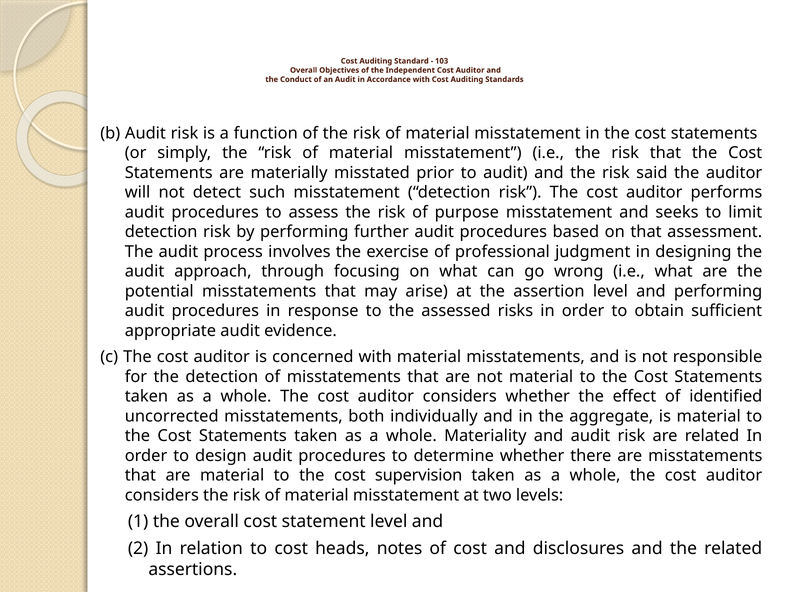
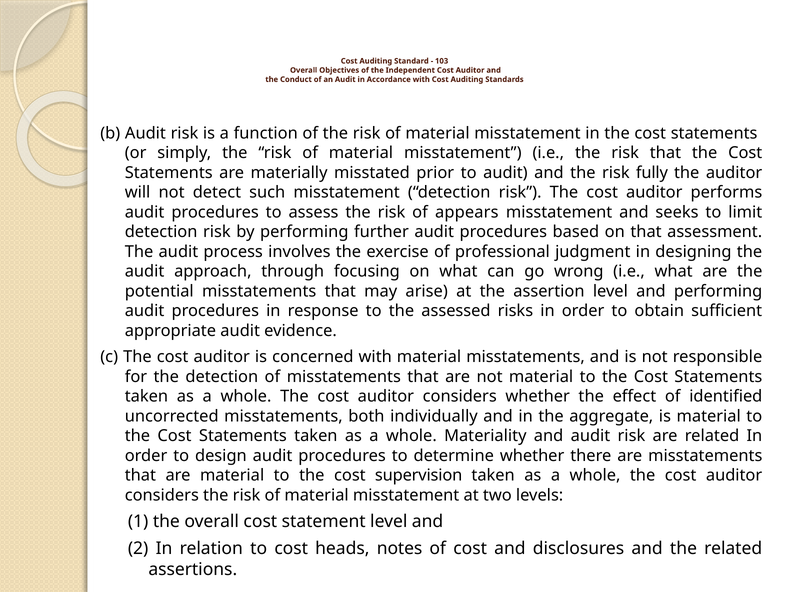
said: said -> fully (652, 173)
purpose: purpose -> appears (467, 212)
